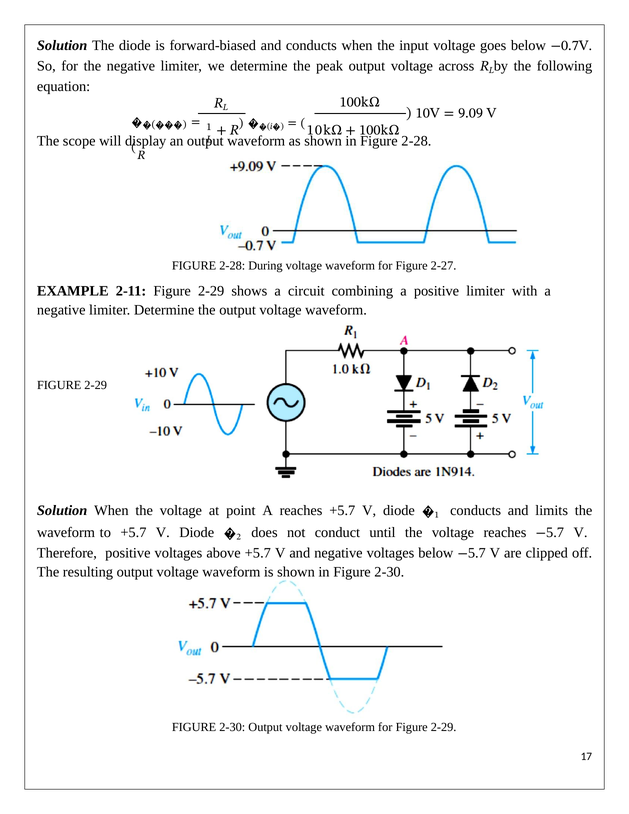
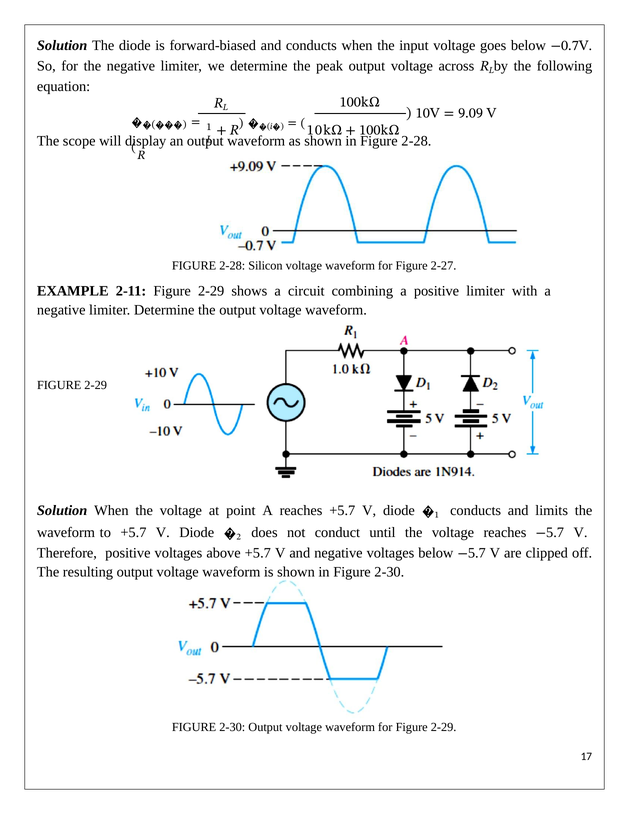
During: During -> Silicon (265, 265)
